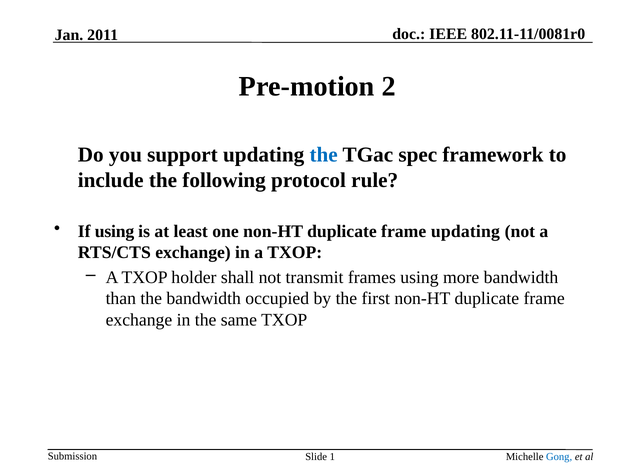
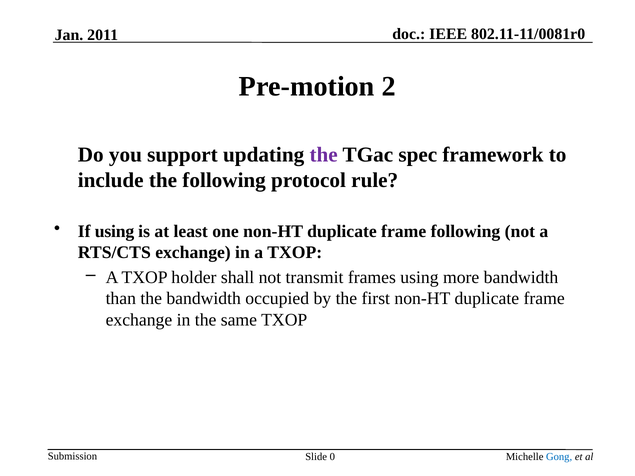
the colour: blue -> purple (324, 155)
frame updating: updating -> following (465, 232)
1: 1 -> 0 (332, 457)
